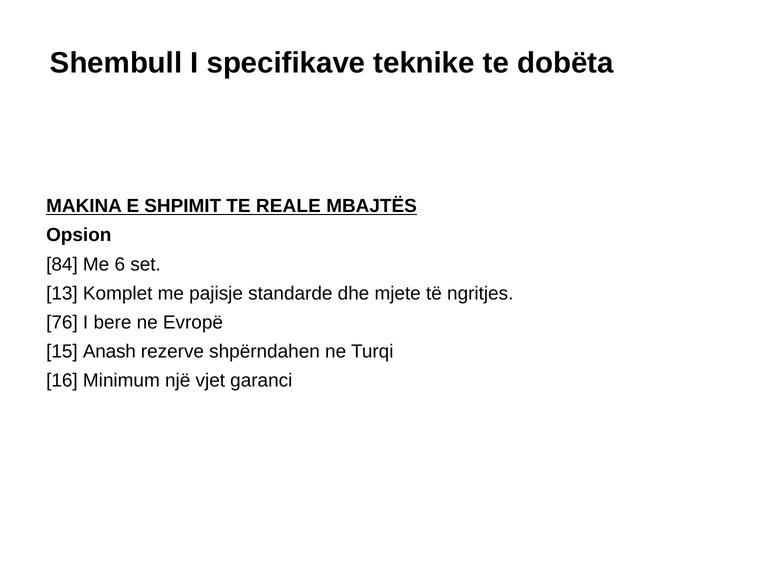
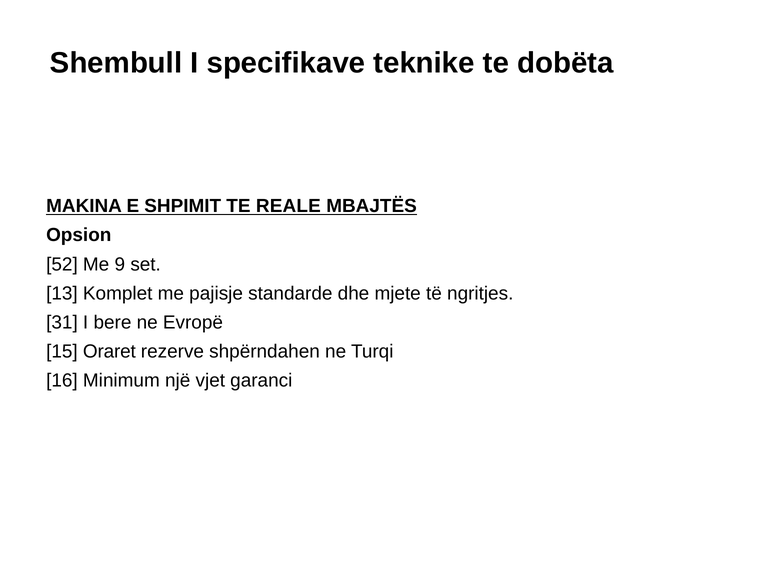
84: 84 -> 52 (62, 264)
6: 6 -> 9 (120, 264)
76: 76 -> 31 (62, 322)
Anash: Anash -> Oraret (109, 351)
